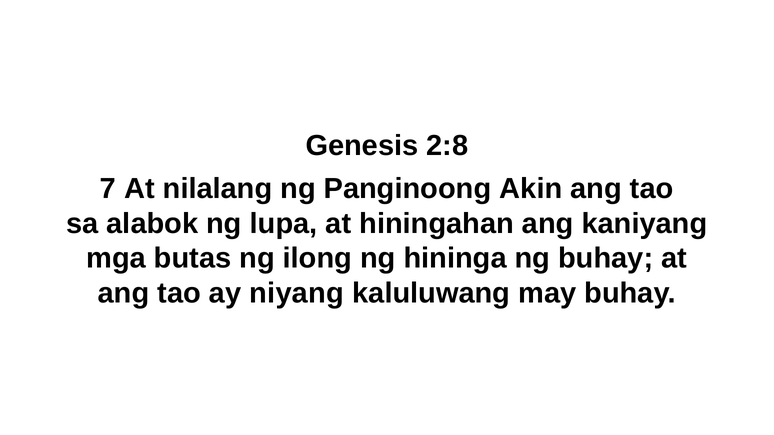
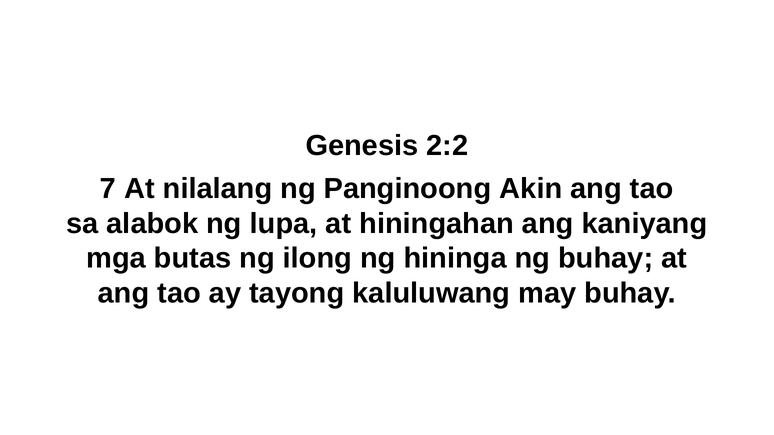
2:8: 2:8 -> 2:2 (447, 146)
niyang: niyang -> tayong (297, 293)
